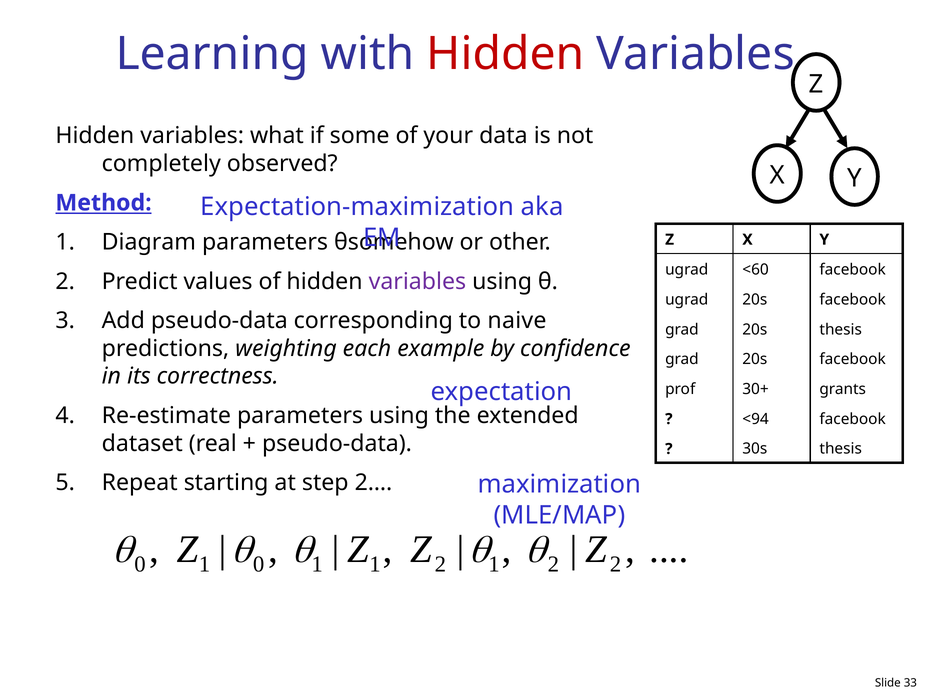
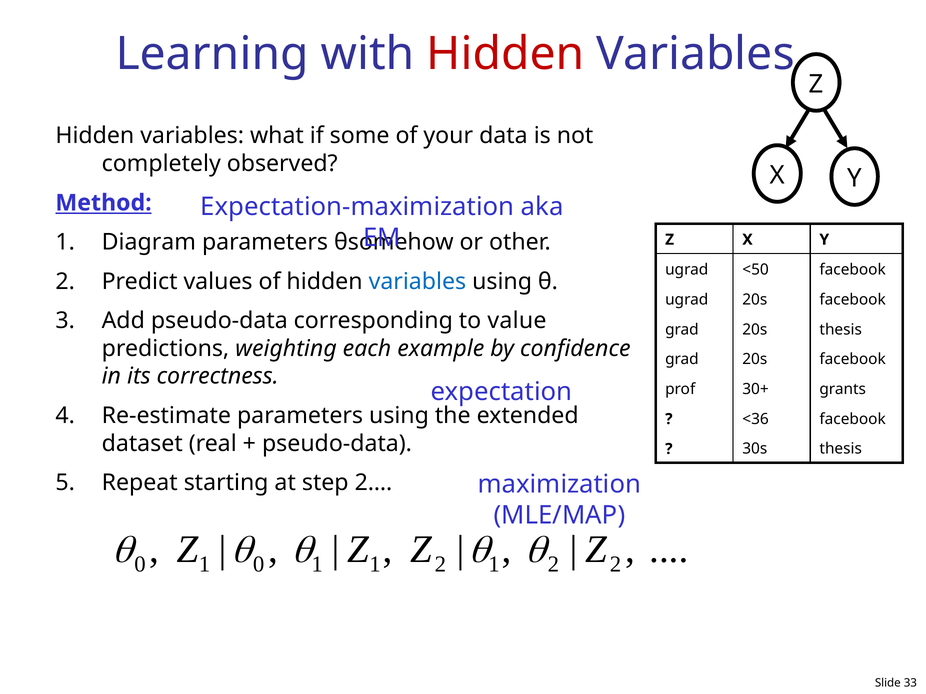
<60: <60 -> <50 (756, 270)
variables colour: purple -> blue (417, 282)
naive: naive -> value (517, 321)
<94: <94 -> <36 (756, 419)
